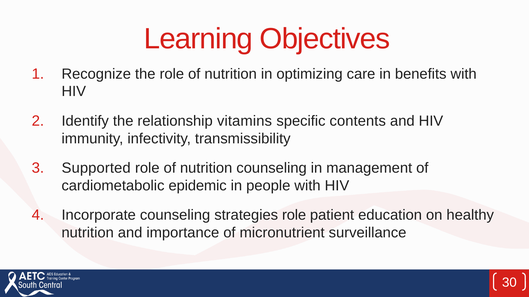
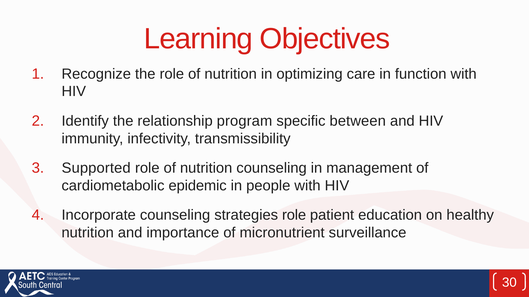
benefits: benefits -> function (421, 74)
vitamins: vitamins -> program (245, 121)
contents: contents -> between (358, 121)
